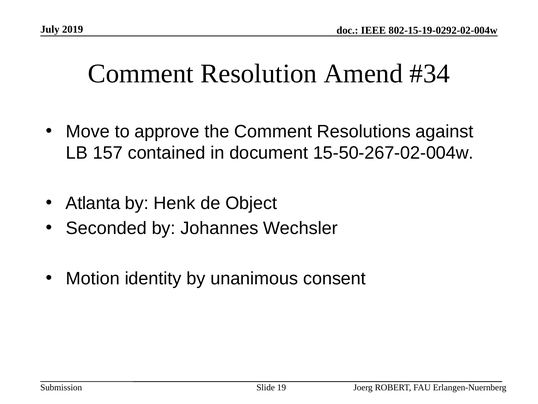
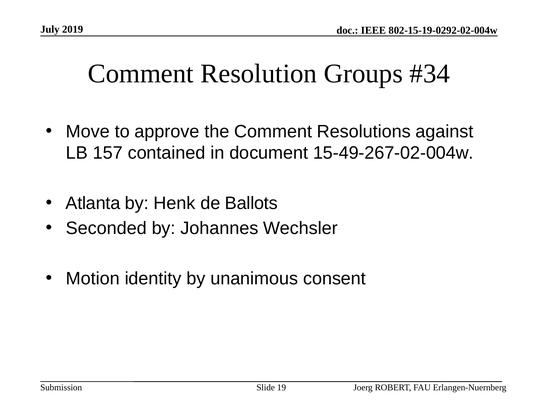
Amend: Amend -> Groups (363, 74)
15-50-267-02-004w: 15-50-267-02-004w -> 15-49-267-02-004w (393, 153)
Object: Object -> Ballots (251, 203)
